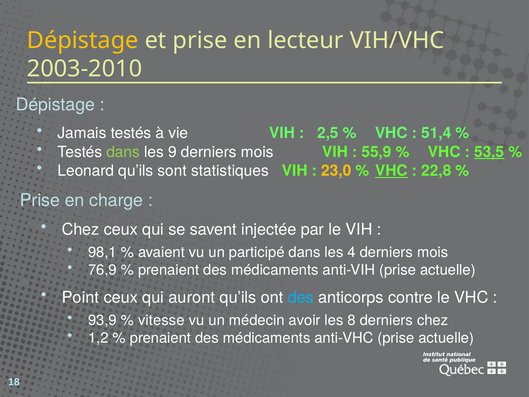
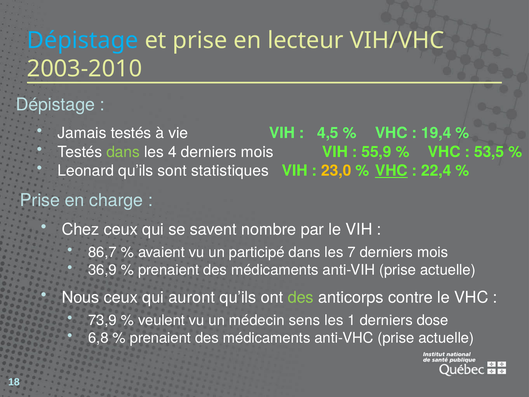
Dépistage colour: yellow -> light blue (83, 40)
2,5: 2,5 -> 4,5 (328, 133)
51,4: 51,4 -> 19,4 (436, 133)
9: 9 -> 4 (172, 152)
53,5 underline: present -> none (489, 152)
22,8: 22,8 -> 22,4 (436, 171)
injectée: injectée -> nombre (269, 229)
98,1: 98,1 -> 86,7 (102, 252)
4: 4 -> 7 (352, 252)
76,9: 76,9 -> 36,9 (102, 270)
Point: Point -> Nous (81, 297)
des colour: light blue -> light green (301, 297)
93,9: 93,9 -> 73,9 (102, 320)
vitesse: vitesse -> veulent (161, 320)
avoir: avoir -> sens (304, 320)
8: 8 -> 1 (352, 320)
derniers chez: chez -> dose (433, 320)
1,2: 1,2 -> 6,8 (98, 338)
